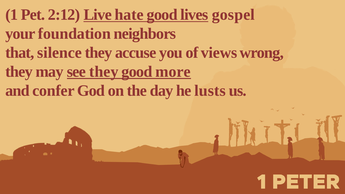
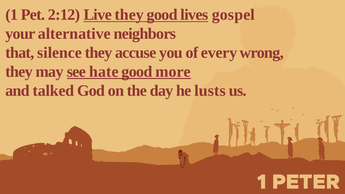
Live hate: hate -> they (129, 15)
foundation: foundation -> alternative (74, 34)
views: views -> every (219, 53)
see they: they -> hate (104, 72)
confer: confer -> talked (53, 91)
